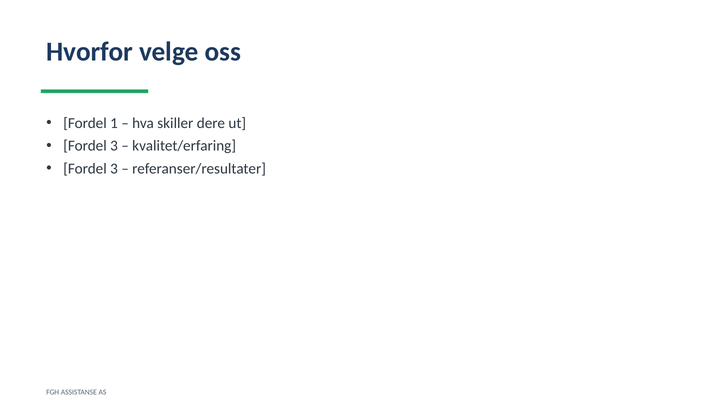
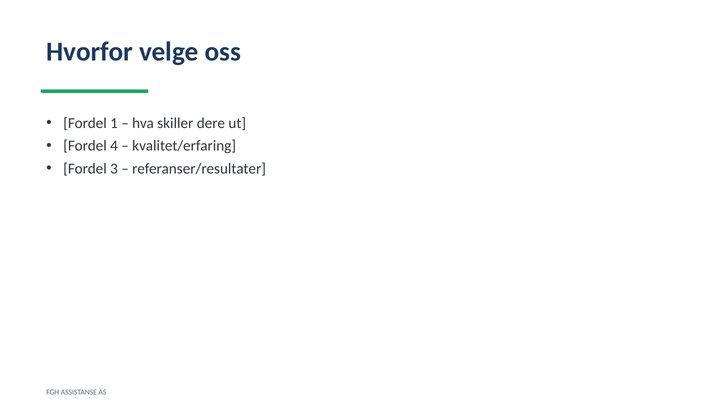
3: 3 -> 4 (114, 146)
